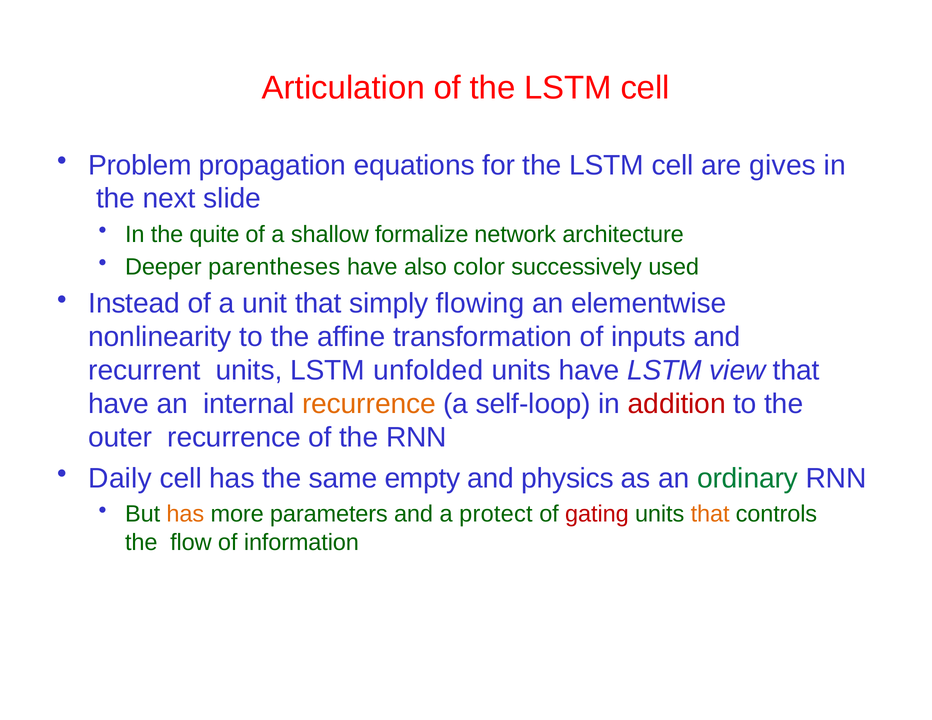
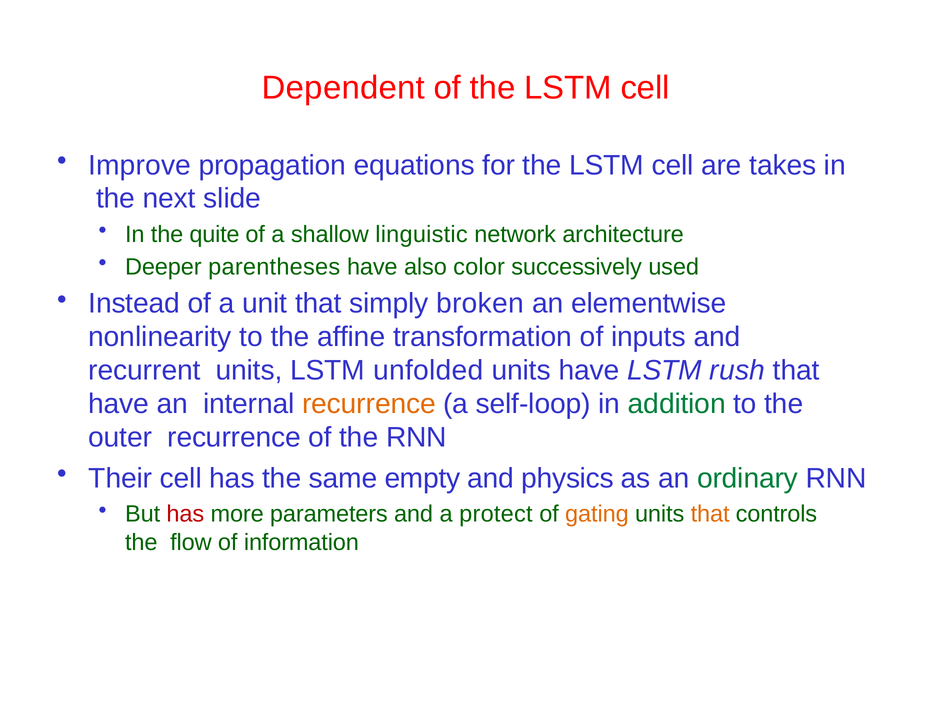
Articulation: Articulation -> Dependent (343, 88)
Problem: Problem -> Improve (140, 165)
gives: gives -> takes (783, 165)
formalize: formalize -> linguistic (422, 234)
flowing: flowing -> broken (480, 303)
view: view -> rush (737, 371)
addition colour: red -> green (677, 404)
Daily: Daily -> Their (120, 479)
has colour: orange -> red (185, 514)
gating colour: red -> orange (597, 514)
